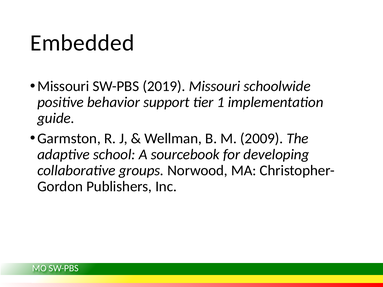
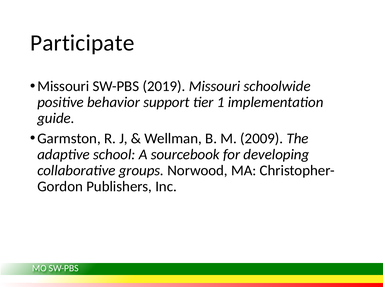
Embedded: Embedded -> Participate (82, 43)
